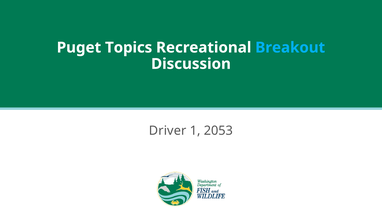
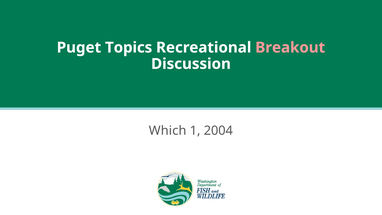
Breakout colour: light blue -> pink (290, 48)
Driver: Driver -> Which (168, 131)
2053: 2053 -> 2004 (218, 131)
